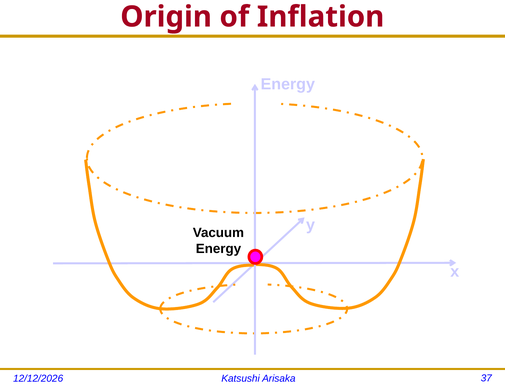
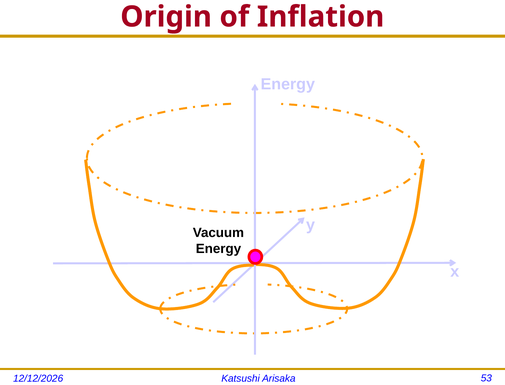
37: 37 -> 53 (486, 378)
